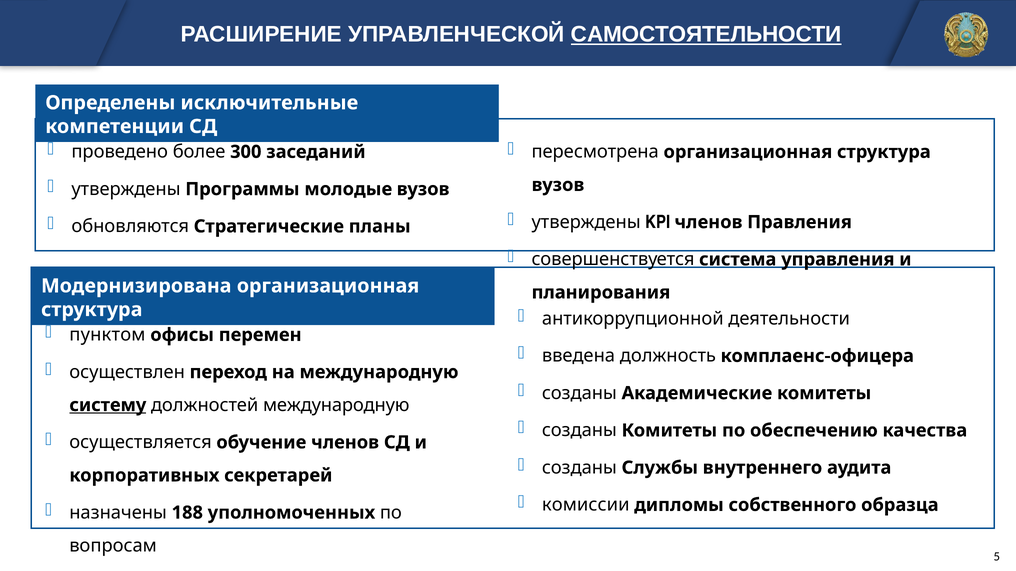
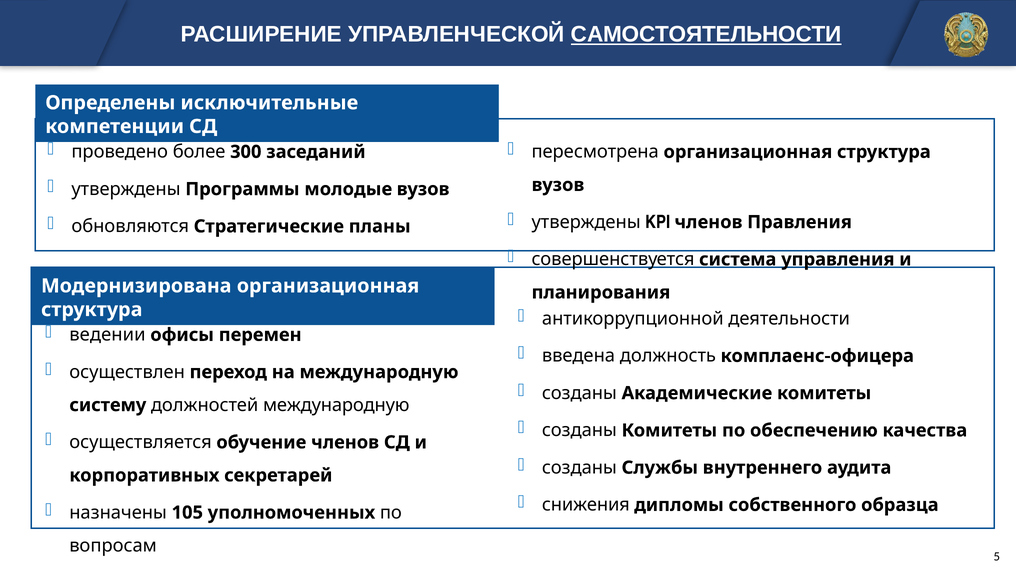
пунктом: пунктом -> ведении (107, 335)
систему underline: present -> none (108, 405)
комиссии: комиссии -> снижения (586, 505)
188: 188 -> 105 (187, 513)
